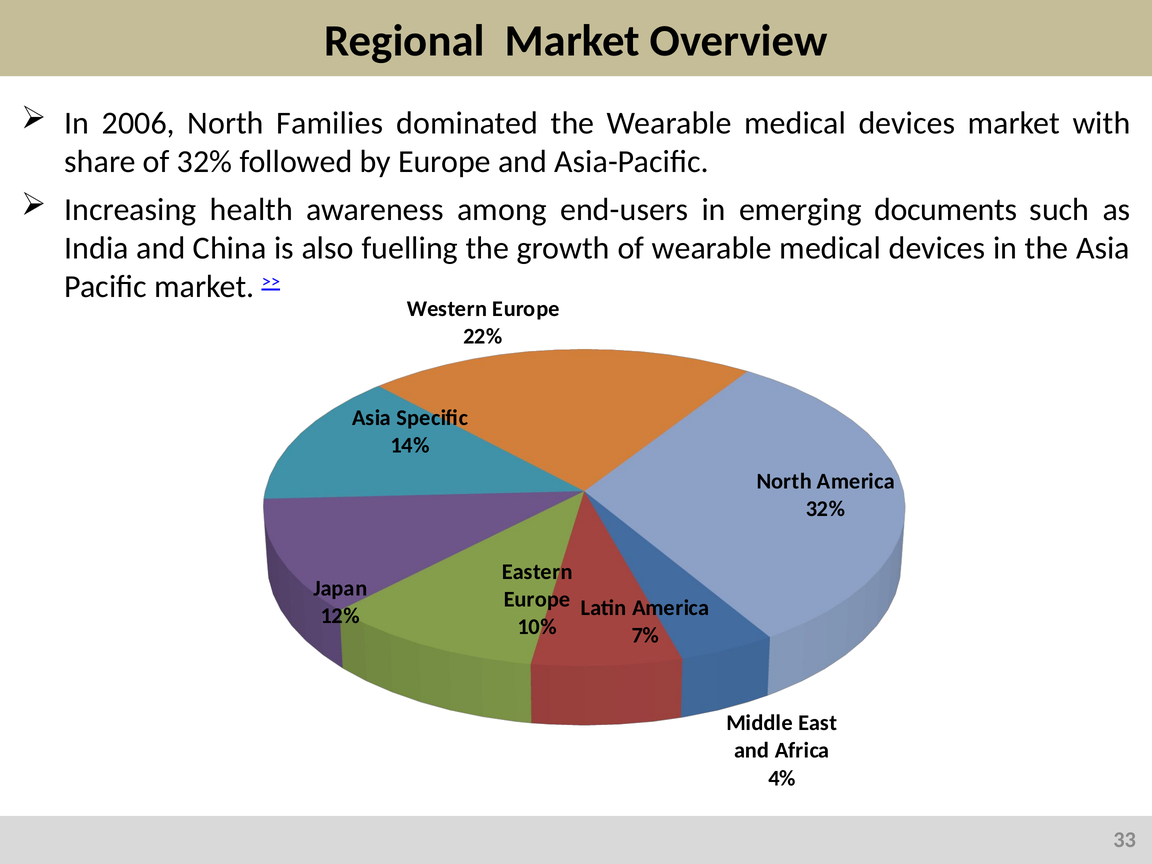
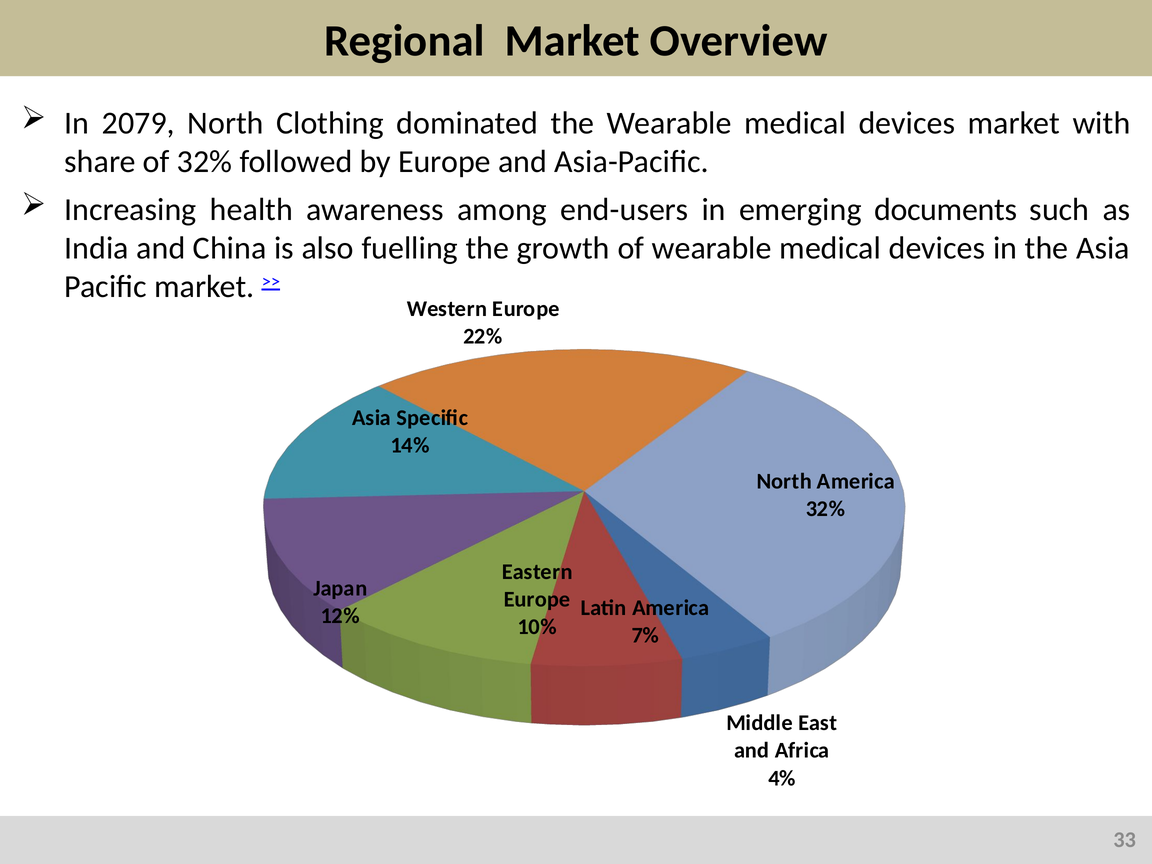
2006: 2006 -> 2079 (138, 123)
Families: Families -> Clothing (330, 123)
